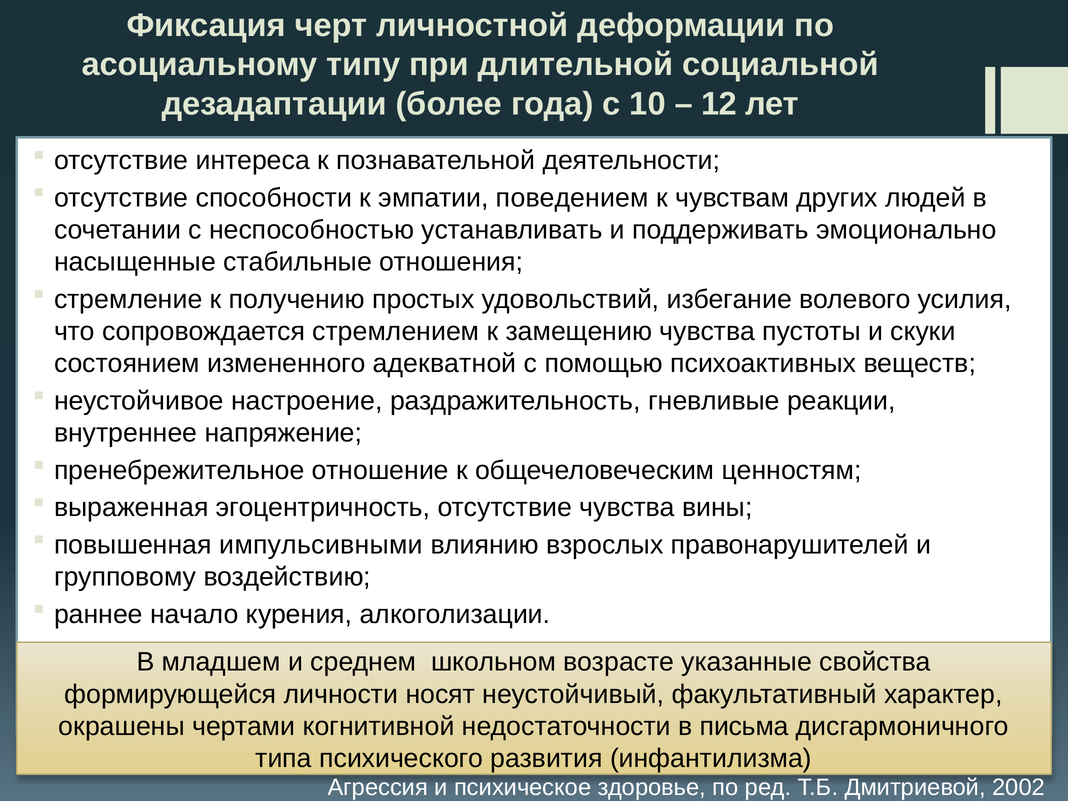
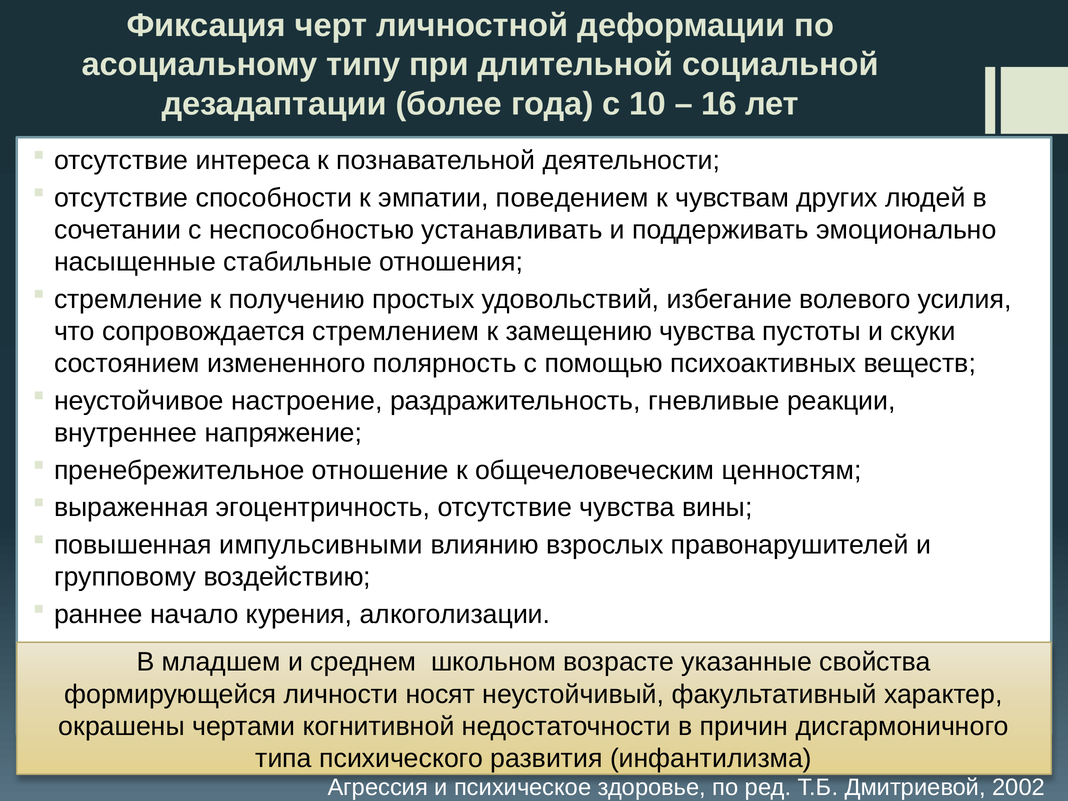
12: 12 -> 16 (719, 104)
адекватной: адекватной -> полярность (445, 363)
письма: письма -> причин (744, 726)
